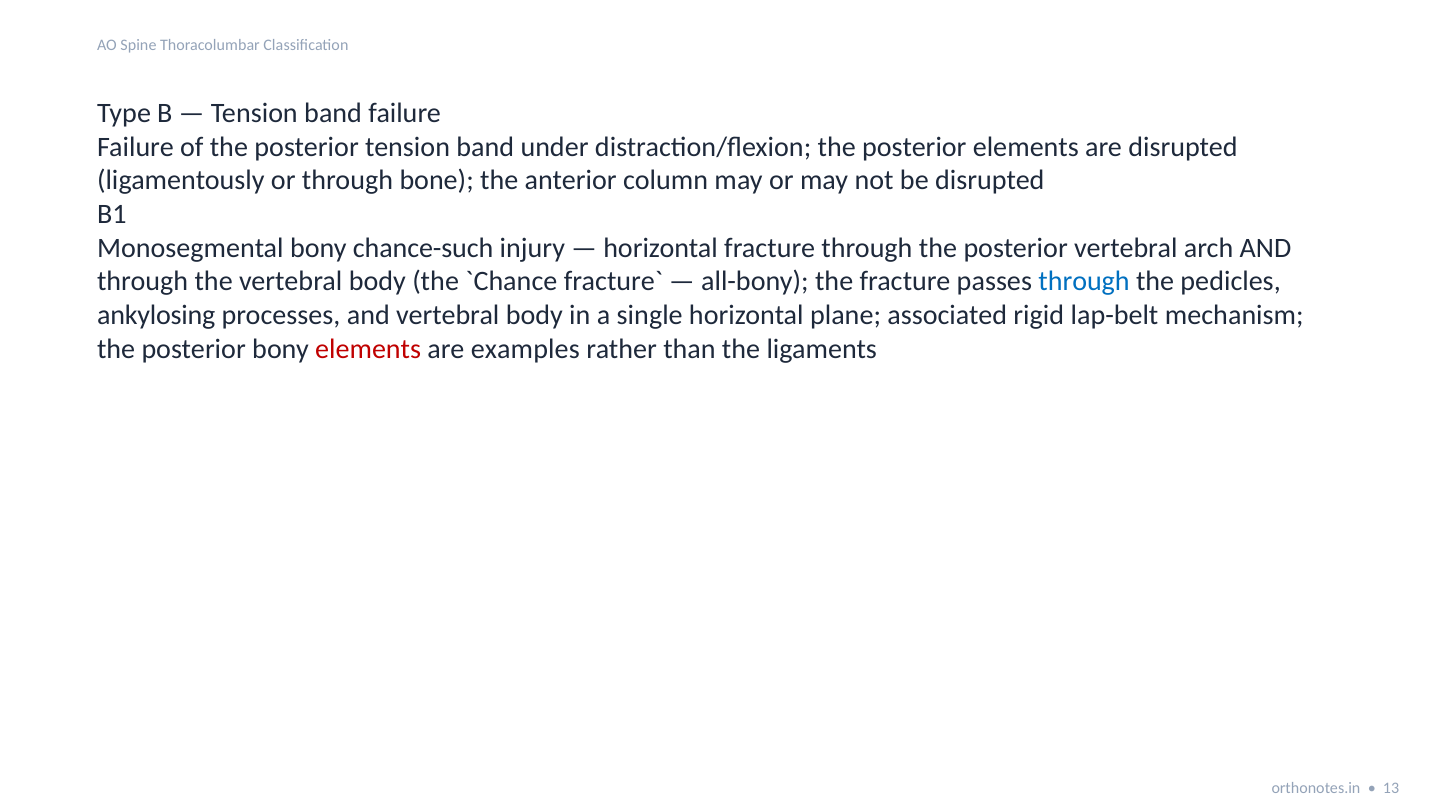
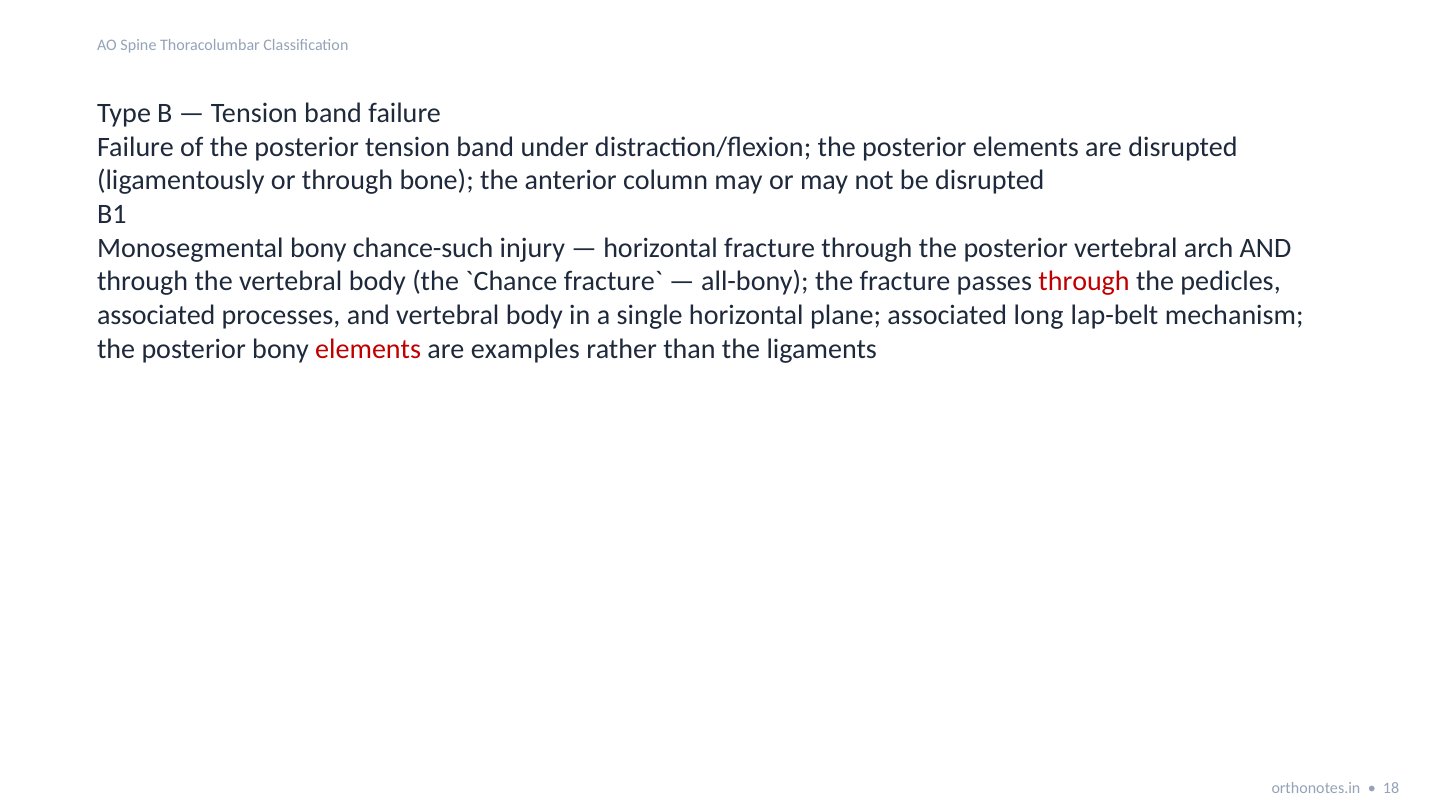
through colour: blue -> red (1084, 282)
ankylosing: ankylosing -> associated (156, 316)
rigid: rigid -> long (1039, 316)
13: 13 -> 18 (1391, 788)
